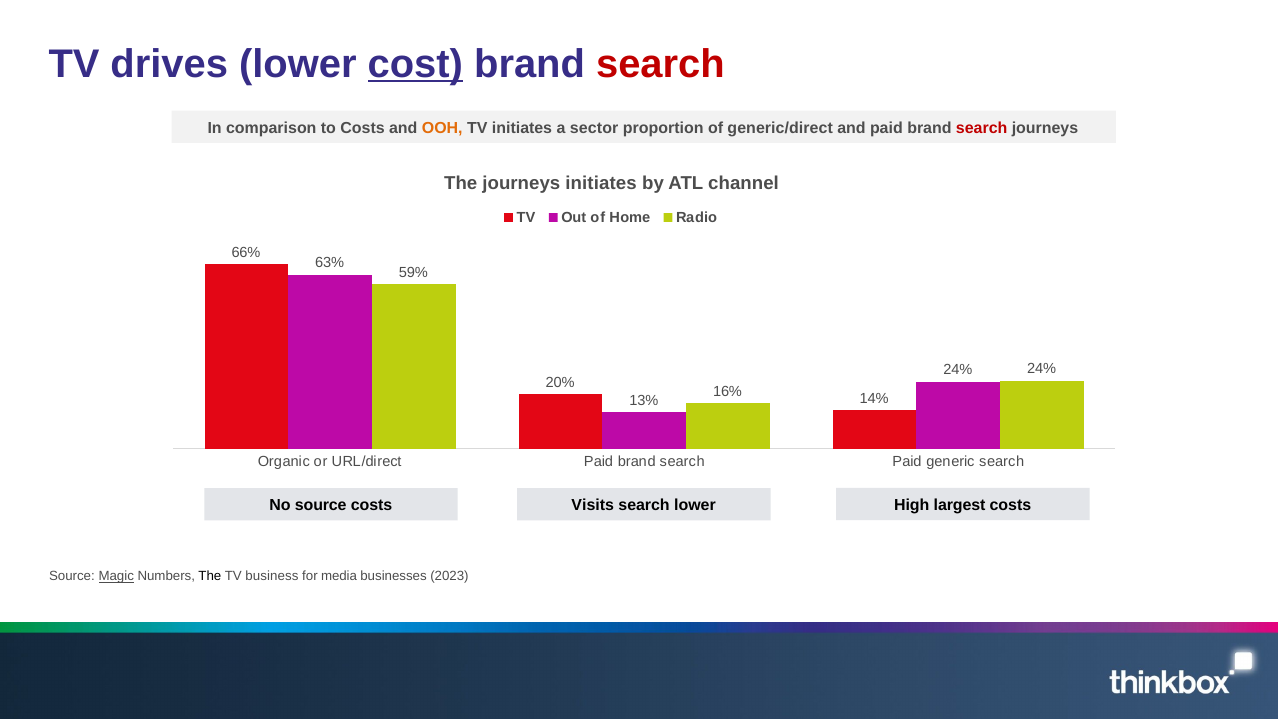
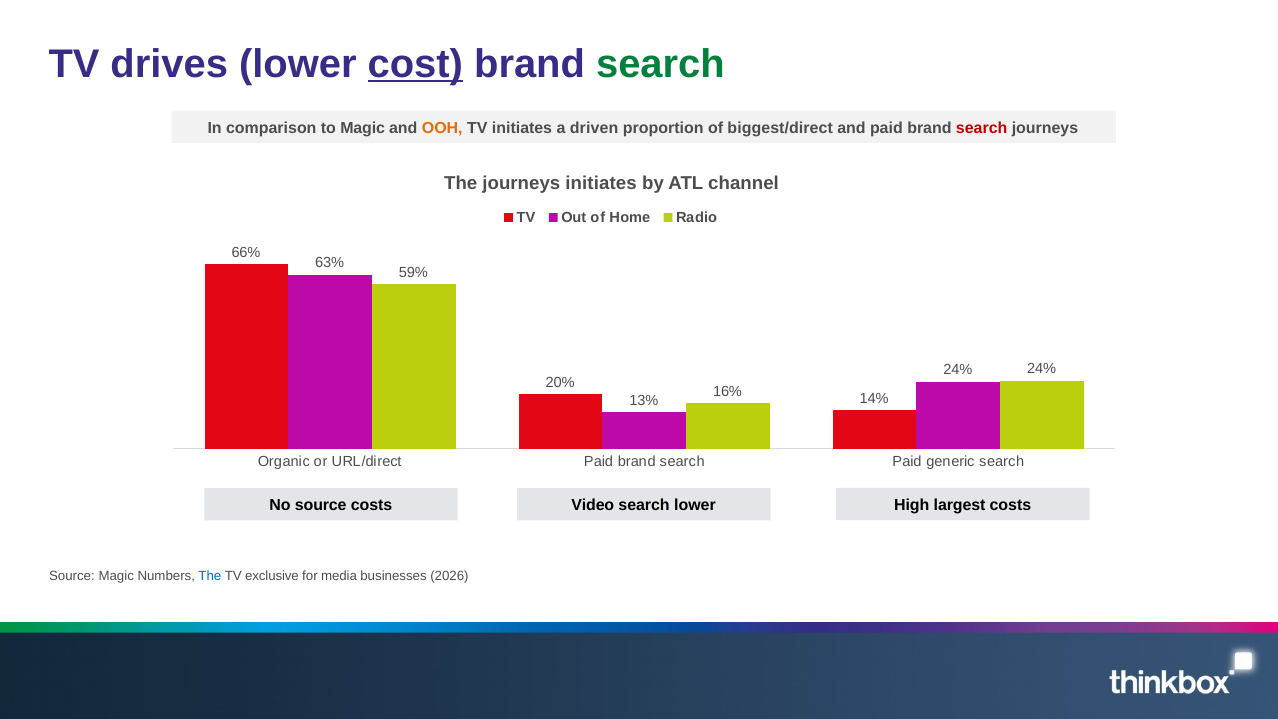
search colour: red -> green (660, 64)
to Costs: Costs -> Magic (363, 128)
sector: sector -> driven (594, 128)
generic/direct: generic/direct -> biggest/direct (780, 128)
Visits: Visits -> Video (593, 505)
Magic underline: present -> none (116, 576)
The colour: black -> blue (210, 576)
business: business -> exclusive (272, 576)
2023: 2023 -> 2026 (450, 576)
